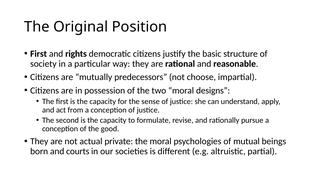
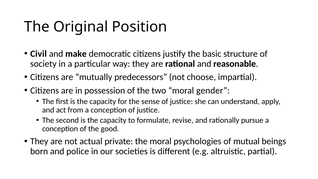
First: First -> Civil (39, 54)
rights: rights -> make (76, 54)
designs: designs -> gender (213, 90)
courts: courts -> police (78, 151)
